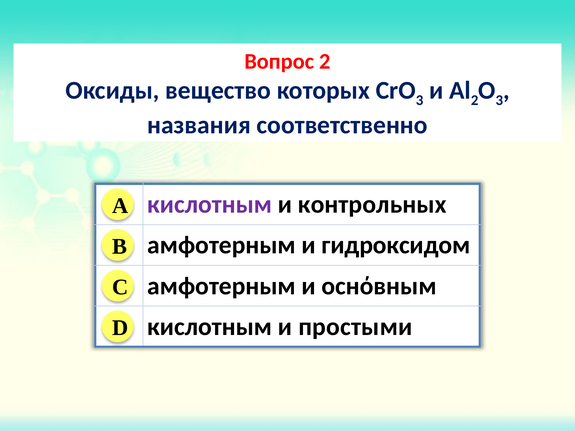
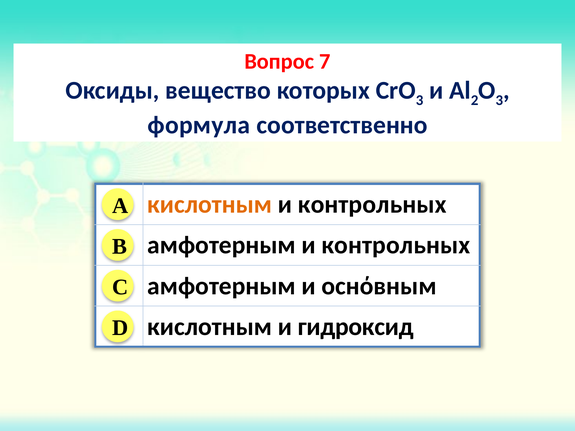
Вопрос 2: 2 -> 7 (325, 61)
названия: названия -> формула (199, 125)
кислотным colour: purple -> orange (210, 205)
амфотерным и гидроксидом: гидроксидом -> контрольных (396, 245)
простыми: простыми -> гидроксид (356, 327)
